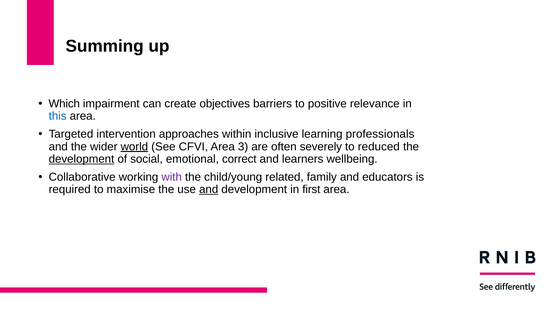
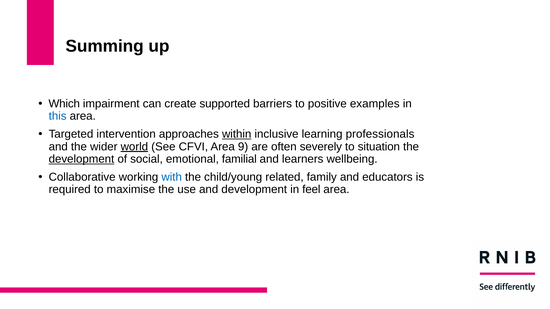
objectives: objectives -> supported (225, 104)
relevance: relevance -> examples (375, 104)
within underline: none -> present (237, 134)
3: 3 -> 9 (243, 147)
reduced: reduced -> situation (379, 147)
correct: correct -> familial (239, 159)
with colour: purple -> blue (172, 177)
and underline: present -> none (209, 190)
first: first -> feel (311, 190)
